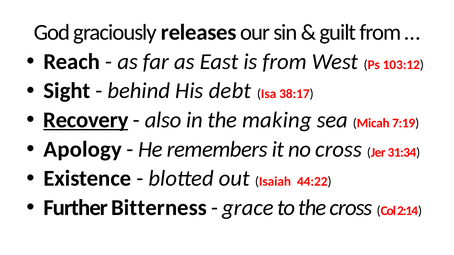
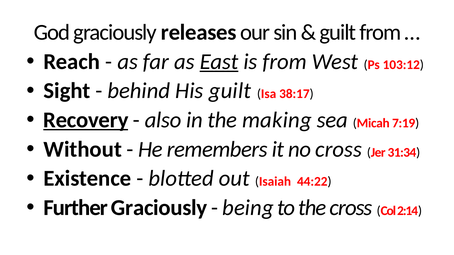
East underline: none -> present (219, 62)
His debt: debt -> guilt (230, 91)
Apology: Apology -> Without (83, 149)
Further Bitterness: Bitterness -> Graciously (159, 208)
grace: grace -> being (248, 208)
